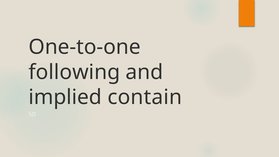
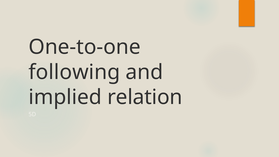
contain: contain -> relation (145, 97)
